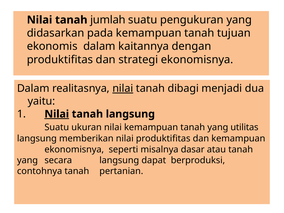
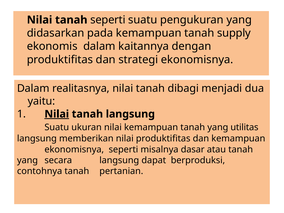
tanah jumlah: jumlah -> seperti (108, 20)
tujuan: tujuan -> supply (234, 33)
nilai underline: present -> none (123, 88)
